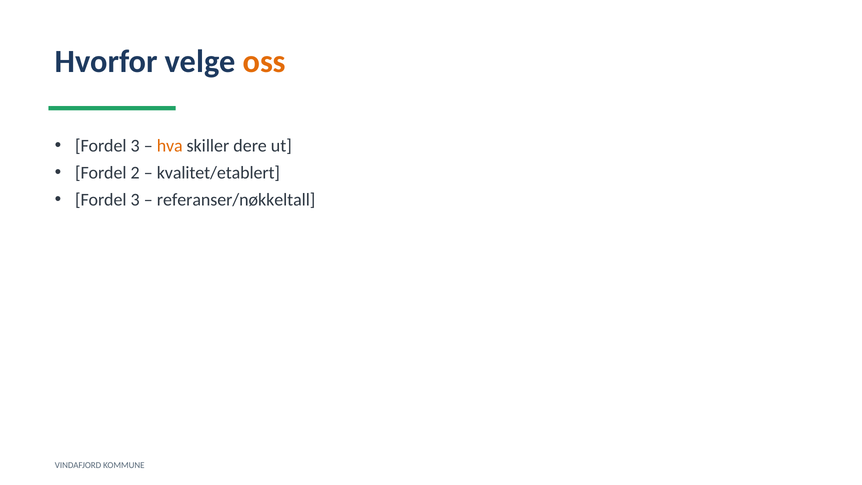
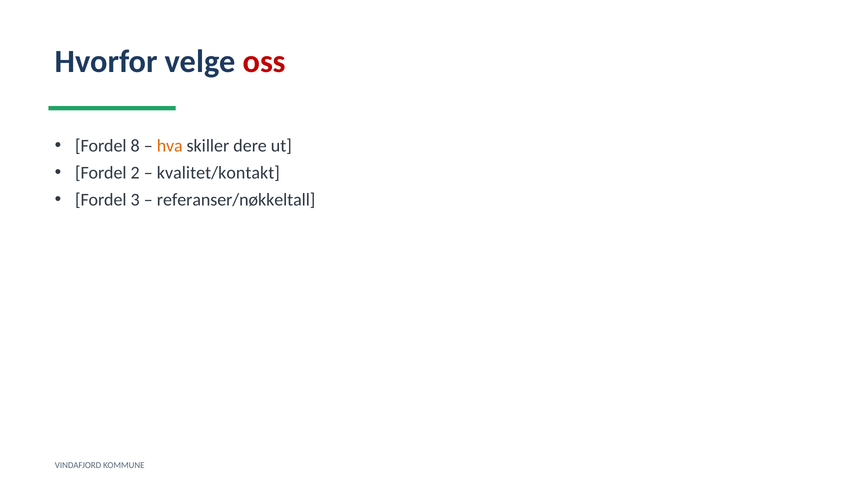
oss colour: orange -> red (264, 62)
3: 3 -> 8 (135, 146)
kvalitet/etablert: kvalitet/etablert -> kvalitet/kontakt (218, 173)
